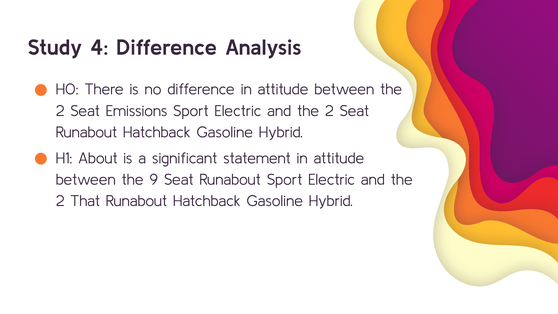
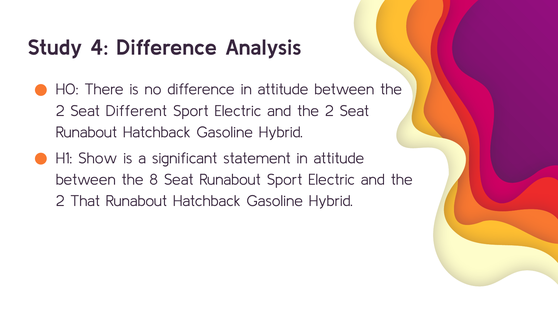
Emissions: Emissions -> Different (136, 111)
About: About -> Show (98, 158)
9: 9 -> 8 (154, 180)
